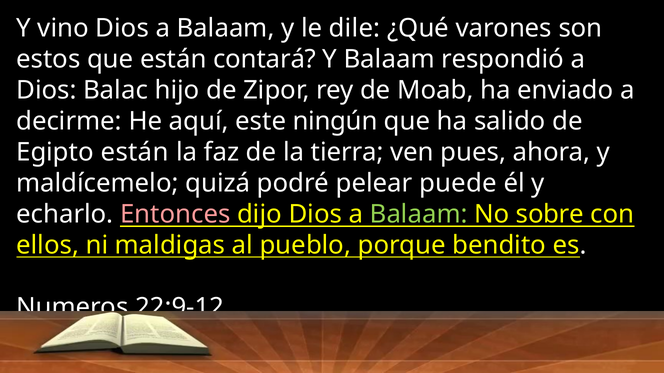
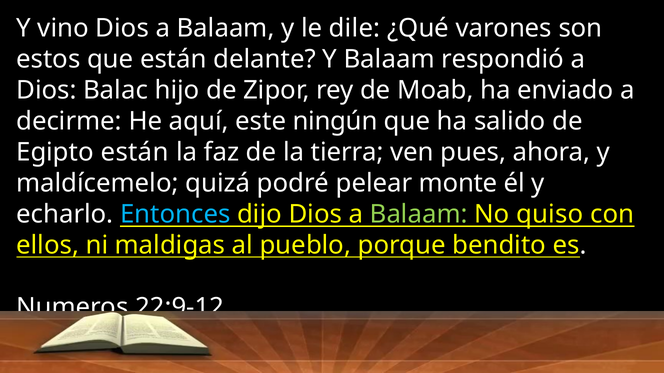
contará: contará -> delante (265, 60)
puede: puede -> monte (458, 184)
Entonces colour: pink -> light blue (175, 215)
sobre: sobre -> quiso (550, 215)
